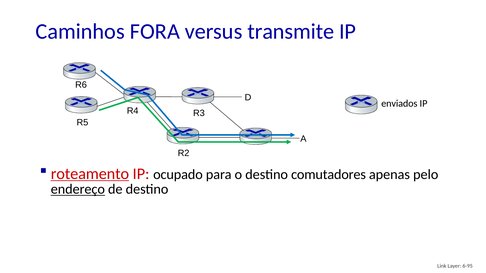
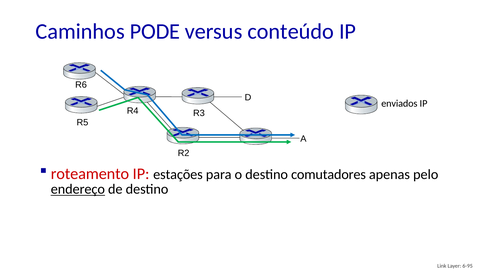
FORA: FORA -> PODE (155, 32)
transmite: transmite -> conteúdo (291, 32)
roteamento underline: present -> none (90, 174)
ocupado: ocupado -> estações (178, 175)
